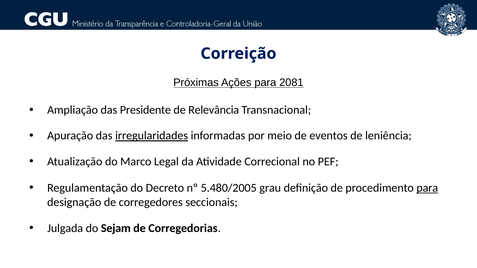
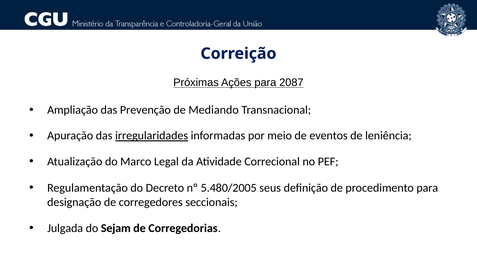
2081: 2081 -> 2087 (291, 83)
Presidente: Presidente -> Prevenção (145, 110)
Relevância: Relevância -> Mediando (214, 110)
grau: grau -> seus (270, 188)
para underline: present -> none (427, 188)
